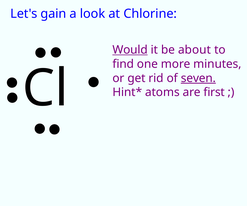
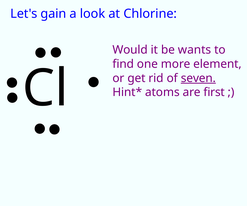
Would underline: present -> none (130, 50)
about: about -> wants (195, 50)
minutes: minutes -> element (217, 64)
